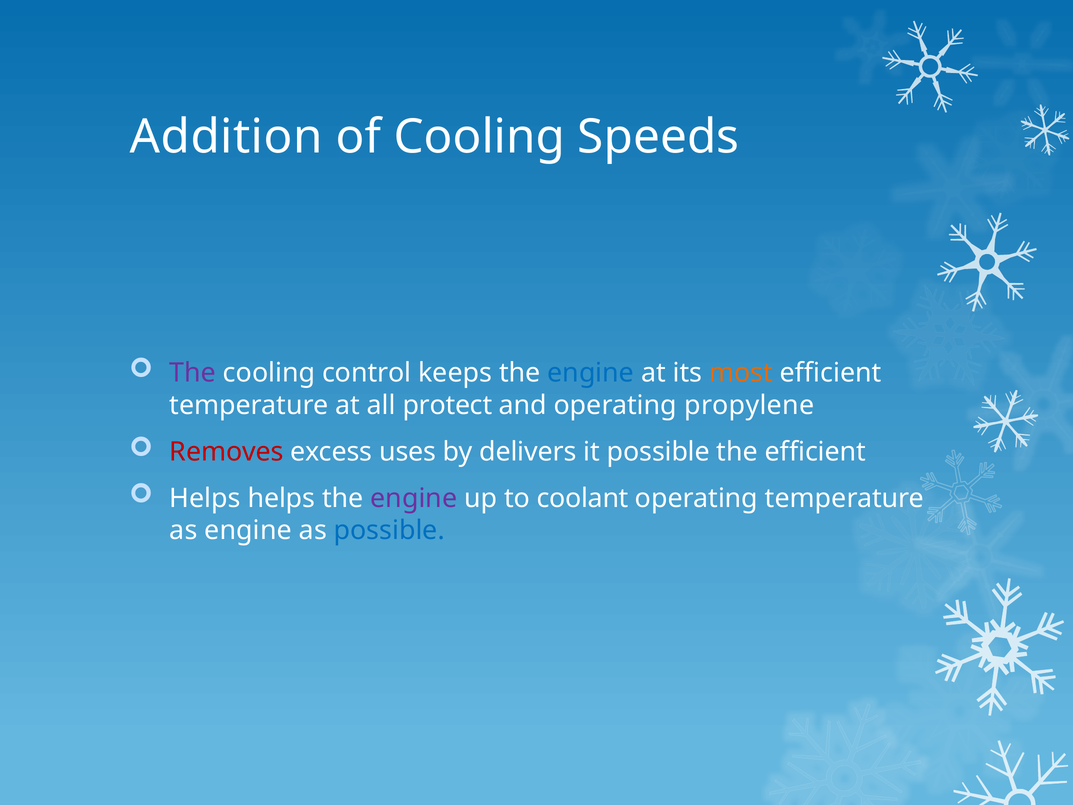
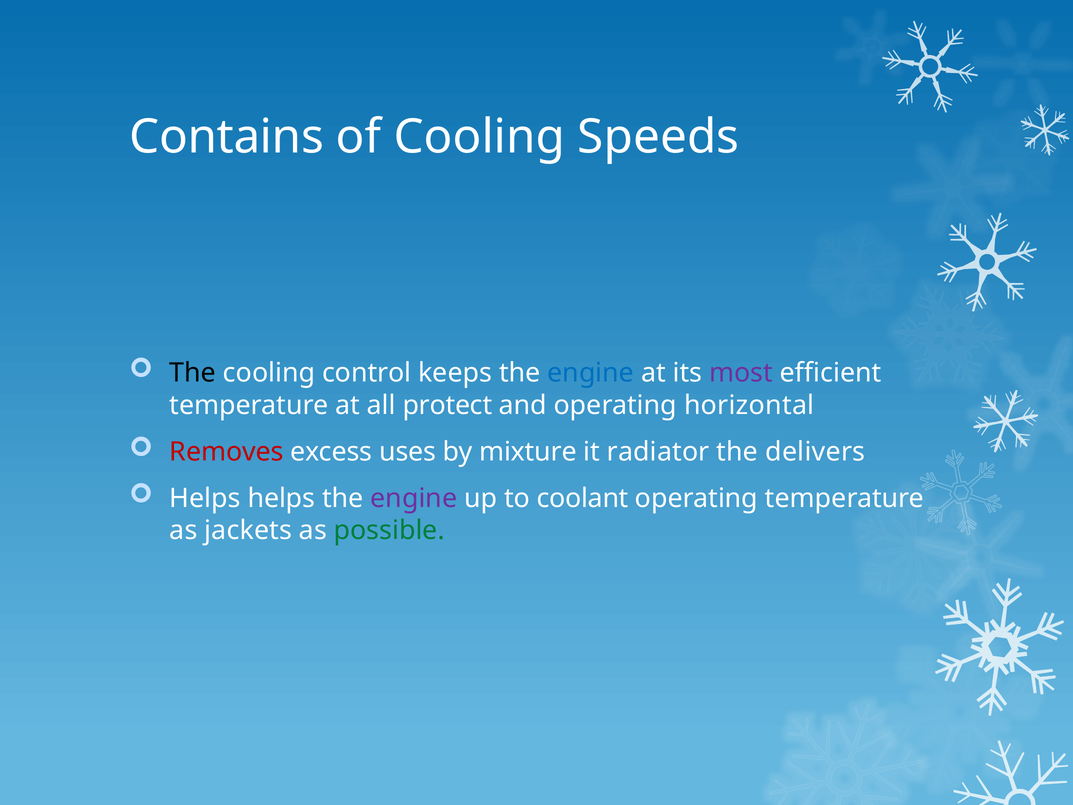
Addition: Addition -> Contains (227, 137)
The colour: purple -> black (193, 373)
most colour: orange -> purple (741, 373)
propylene: propylene -> horizontal (749, 405)
delivers: delivers -> mixture (528, 452)
it possible: possible -> radiator (658, 452)
the efficient: efficient -> delivers (815, 452)
as engine: engine -> jackets (248, 530)
possible colour: blue -> green (389, 530)
